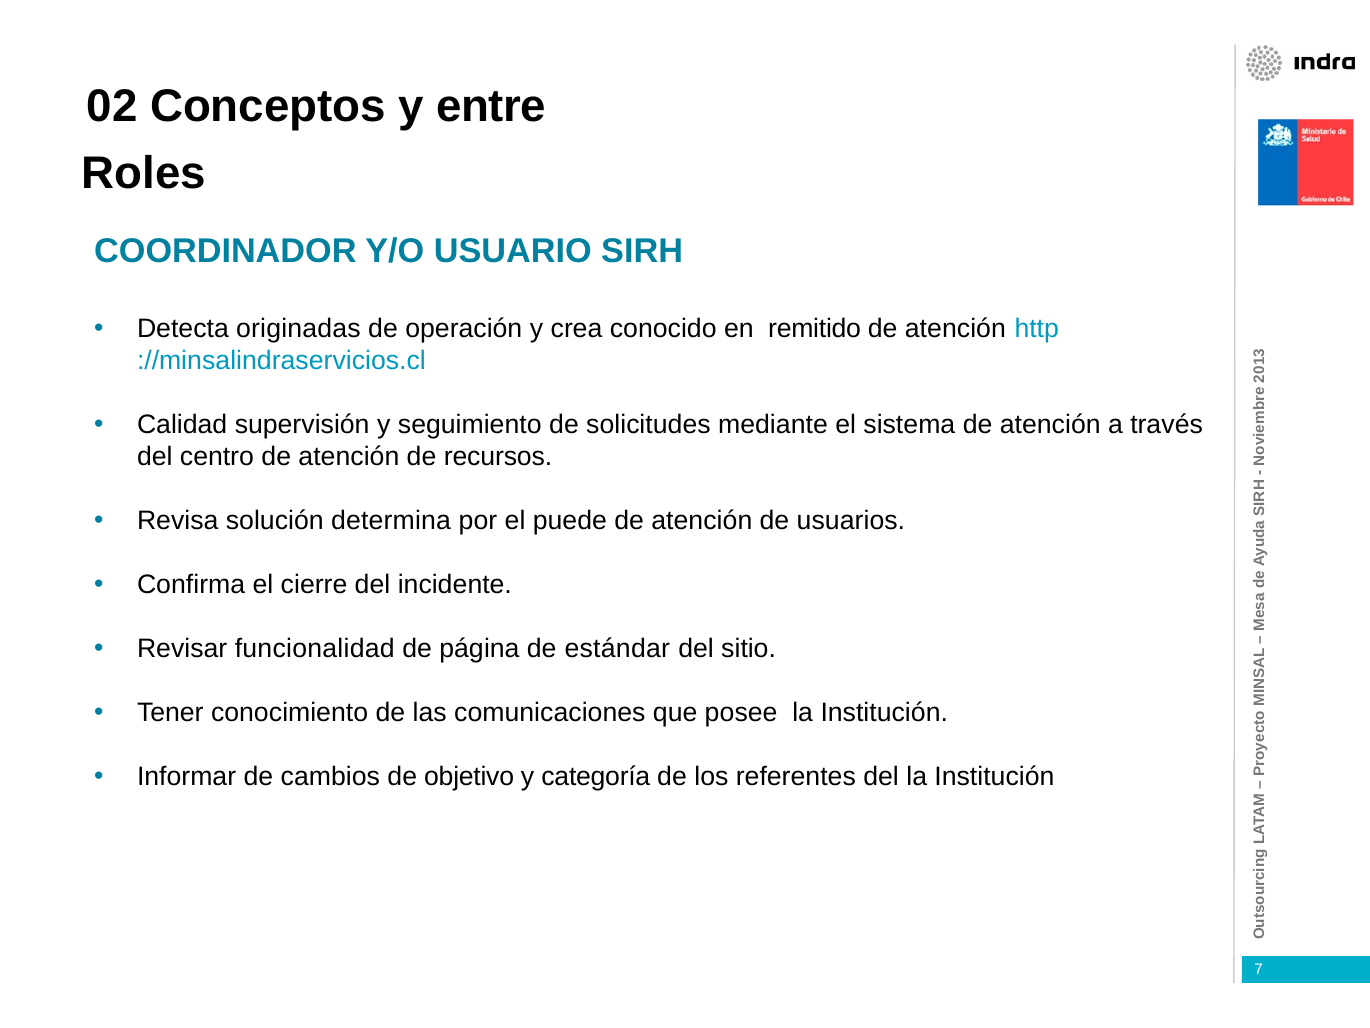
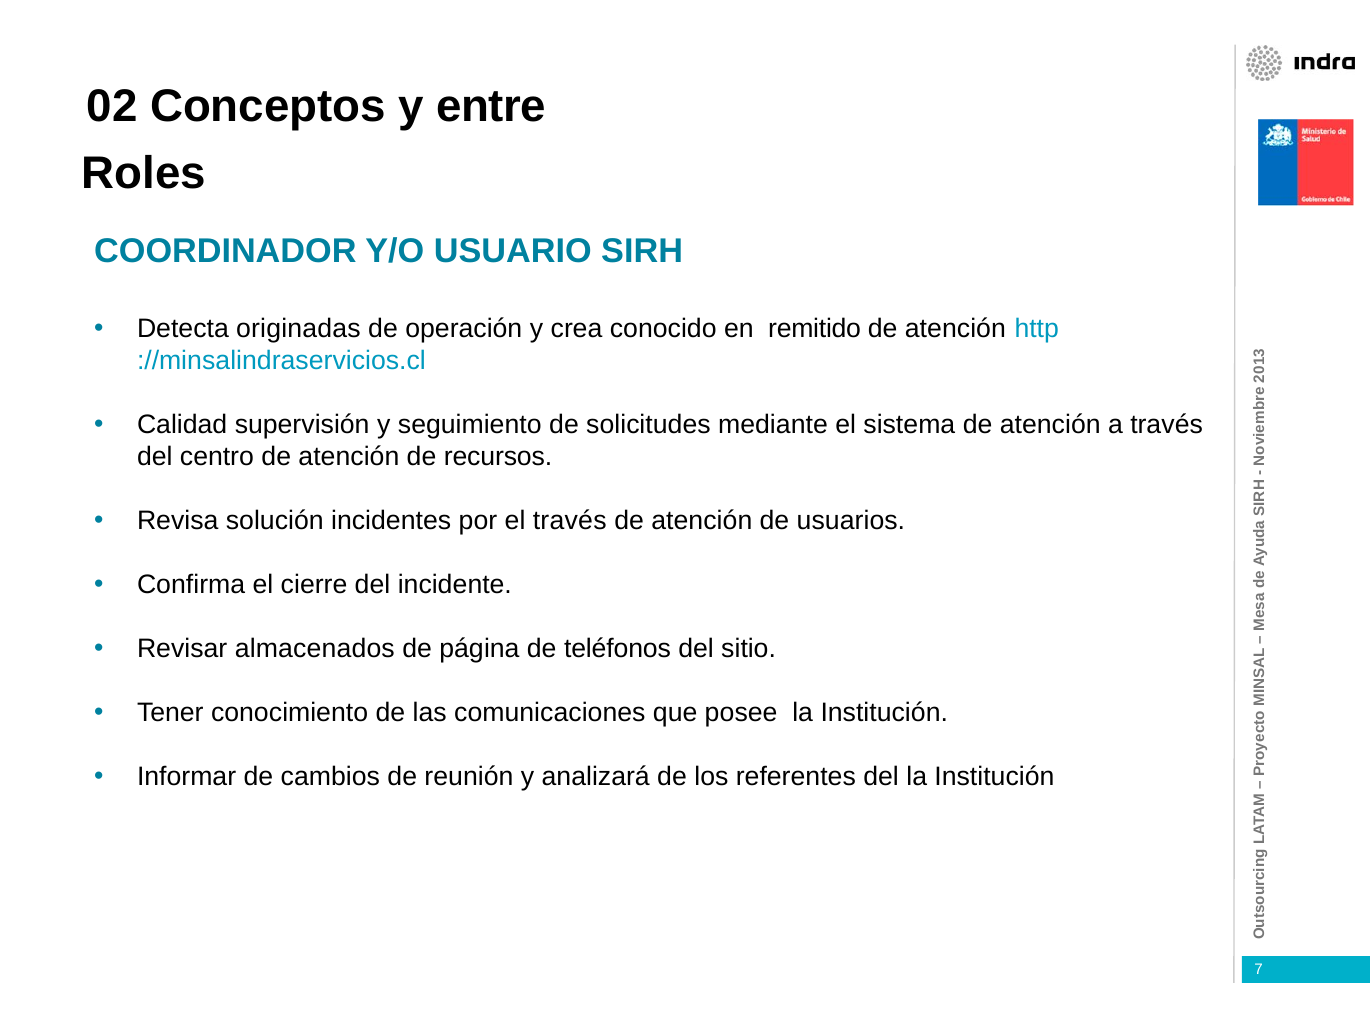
determina: determina -> incidentes (391, 521)
el puede: puede -> través (570, 521)
funcionalidad: funcionalidad -> almacenados (315, 648)
estándar: estándar -> teléfonos (618, 648)
objetivo: objetivo -> reunión (469, 776)
categoría: categoría -> analizará (596, 776)
